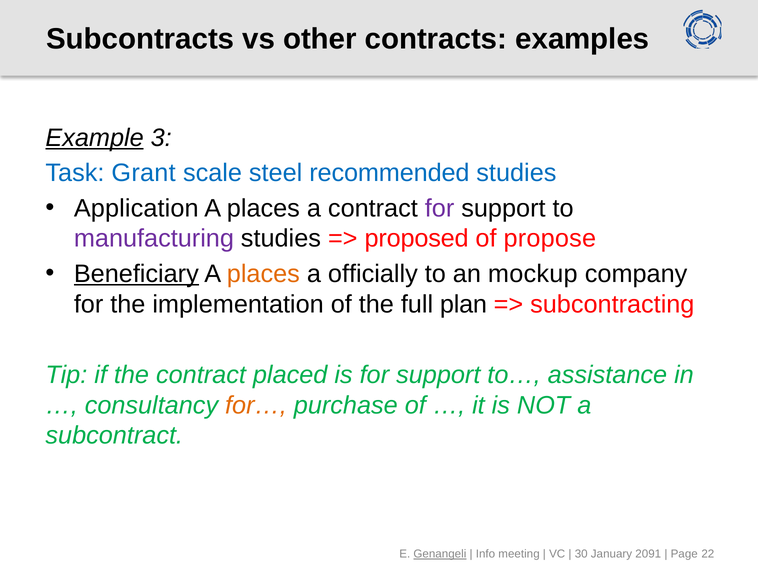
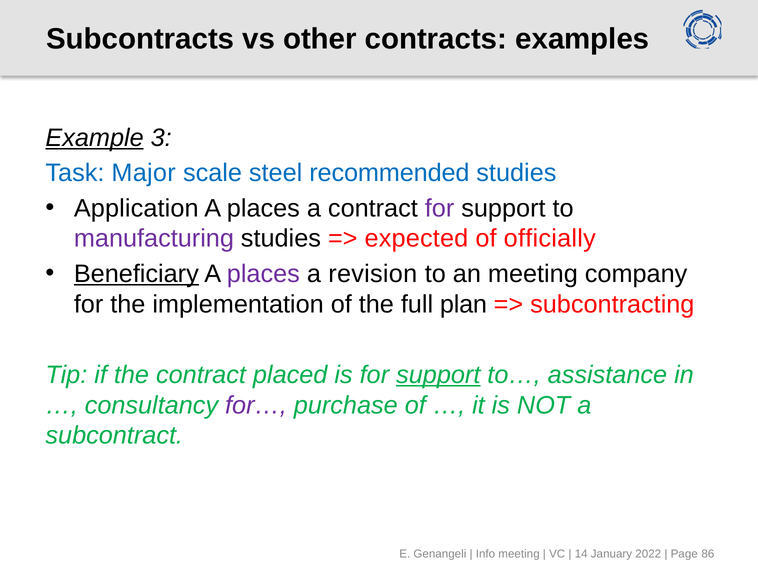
Grant: Grant -> Major (144, 173)
proposed: proposed -> expected (416, 239)
propose: propose -> officially (550, 239)
places colour: orange -> purple (263, 274)
officially: officially -> revision (373, 274)
an mockup: mockup -> meeting (533, 274)
support underline: none -> present (438, 375)
for… colour: orange -> purple (256, 406)
Genangeli underline: present -> none (440, 554)
30: 30 -> 14 (581, 554)
2091: 2091 -> 2022 (648, 554)
22: 22 -> 86 (708, 554)
